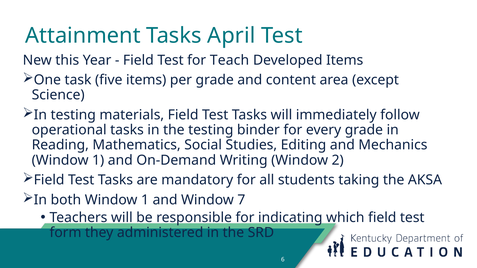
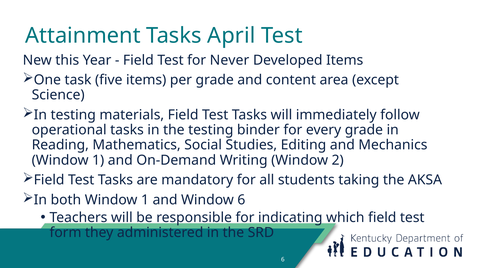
Teach: Teach -> Never (230, 60)
Window 7: 7 -> 6 (241, 200)
